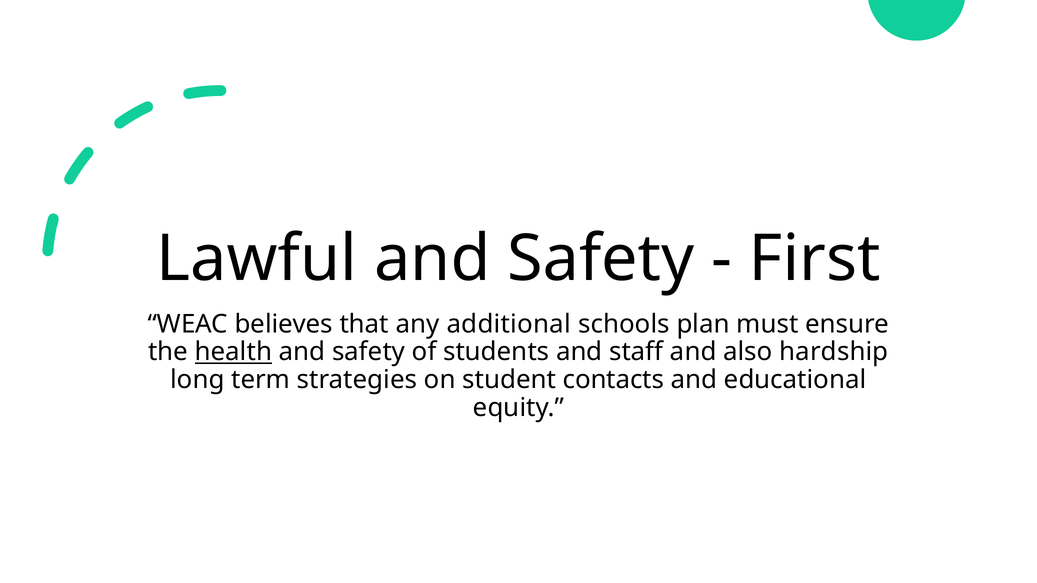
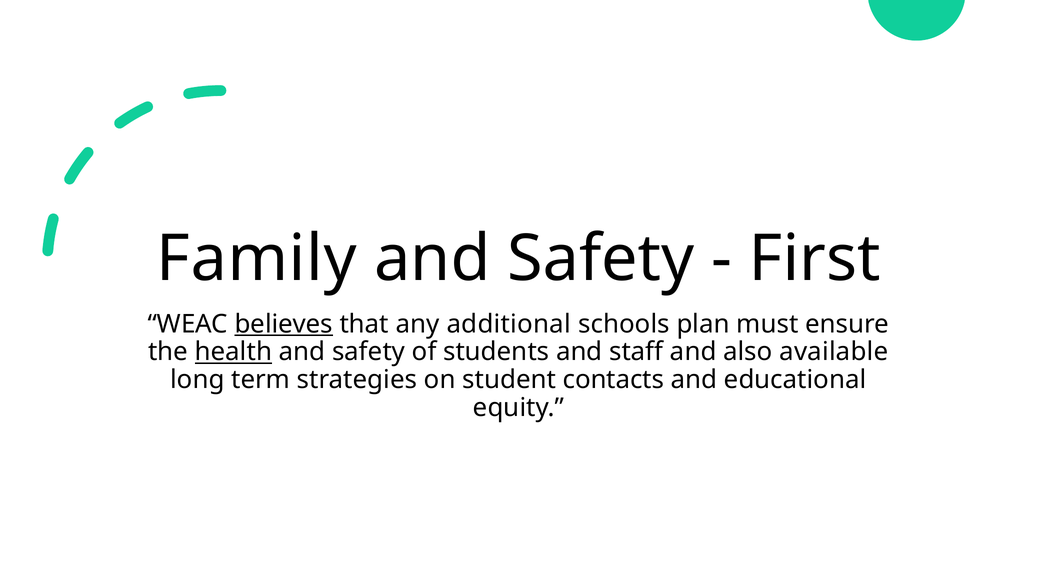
Lawful: Lawful -> Family (256, 259)
believes underline: none -> present (284, 324)
hardship: hardship -> available (834, 352)
